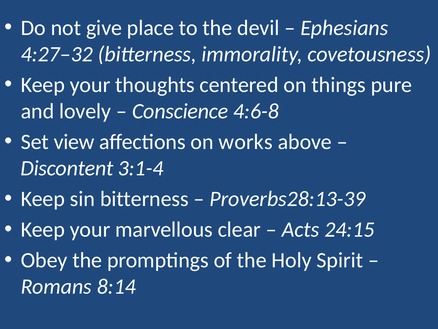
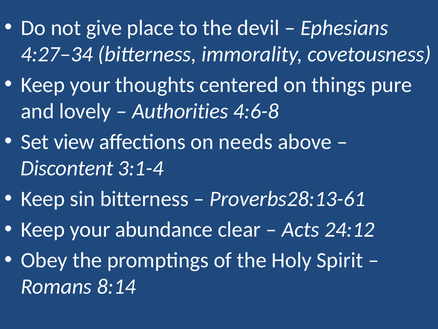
4:27–32: 4:27–32 -> 4:27–34 (57, 54)
Conscience: Conscience -> Authorities (180, 111)
works: works -> needs (246, 142)
Proverbs28:13-39: Proverbs28:13-39 -> Proverbs28:13-61 (288, 199)
marvellous: marvellous -> abundance (164, 229)
24:15: 24:15 -> 24:12 (350, 229)
